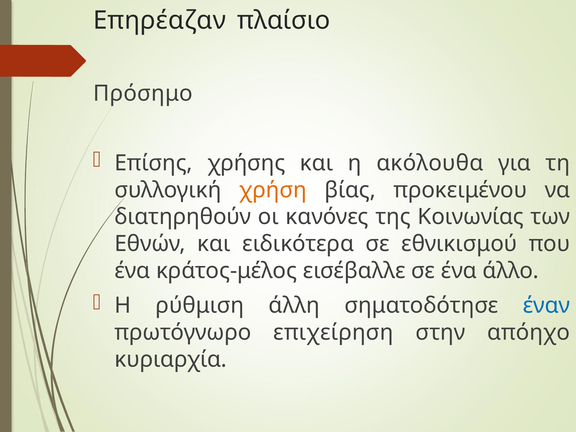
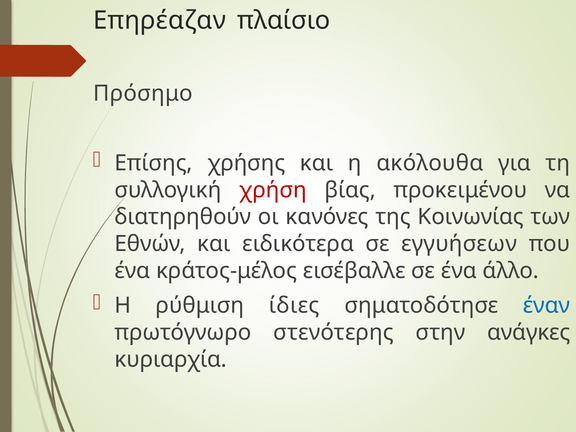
χρήση colour: orange -> red (273, 190)
εθνικισμού: εθνικισμού -> εγγυήσεων (459, 244)
άλλη: άλλη -> ίδιες (294, 306)
επιχείρηση: επιχείρηση -> στενότερης (334, 332)
απόηχο: απόηχο -> ανάγκες (529, 332)
